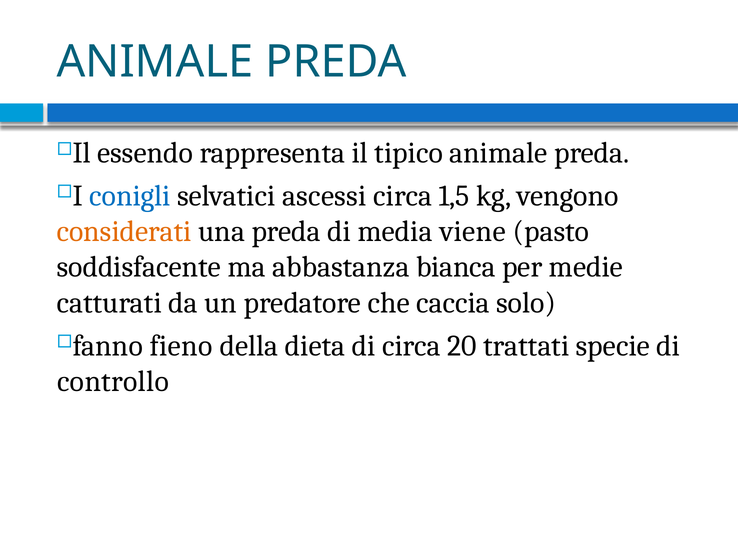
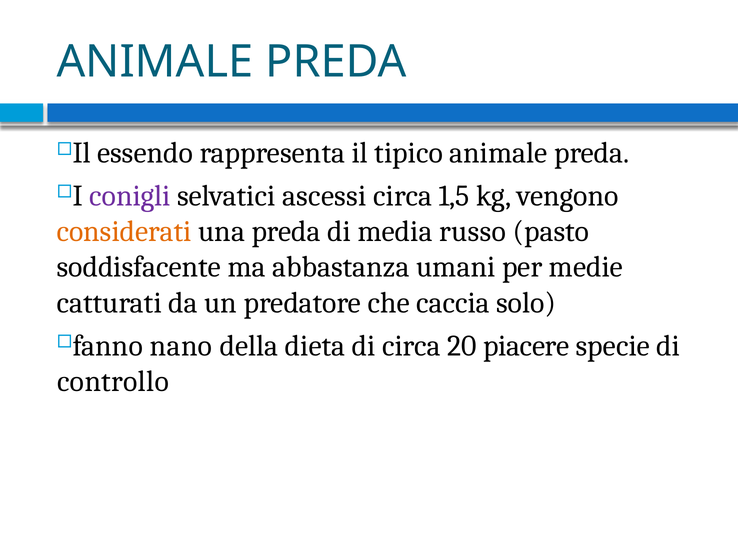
conigli colour: blue -> purple (130, 196)
viene: viene -> russo (473, 231)
bianca: bianca -> umani (456, 267)
fieno: fieno -> nano (181, 345)
trattati: trattati -> piacere (526, 345)
